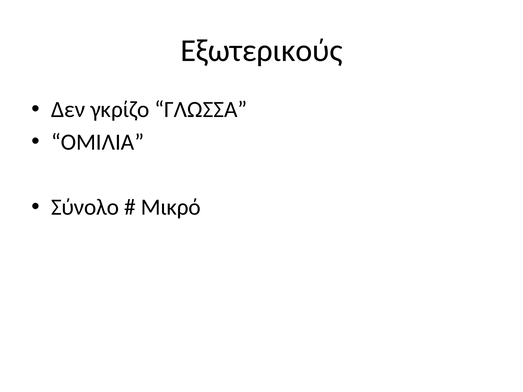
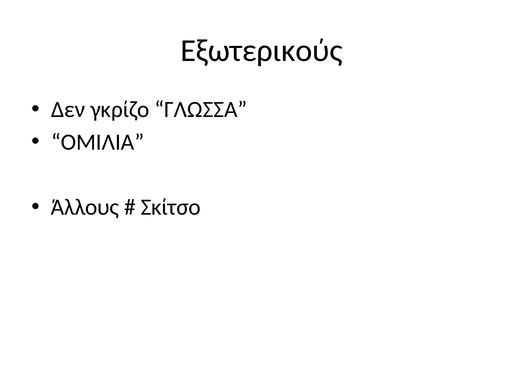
Σύνολο: Σύνολο -> Άλλους (85, 207)
Μικρό: Μικρό -> Σκίτσο (171, 207)
